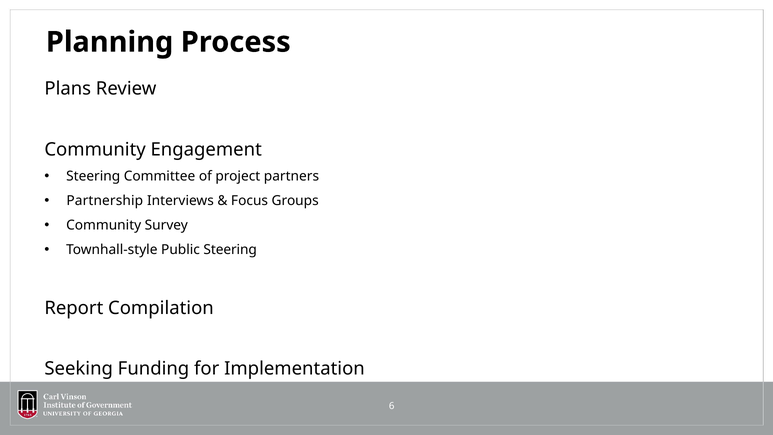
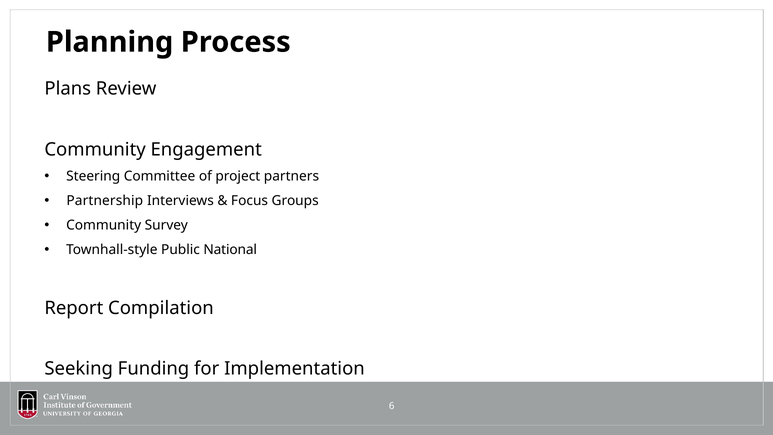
Public Steering: Steering -> National (230, 250)
